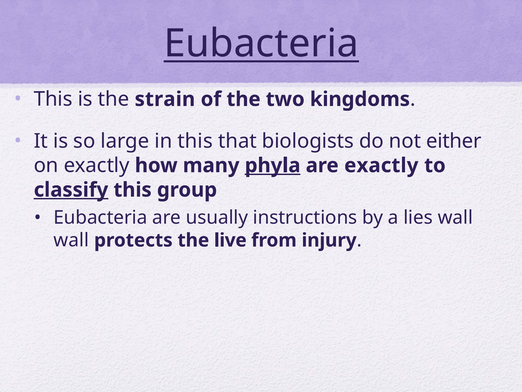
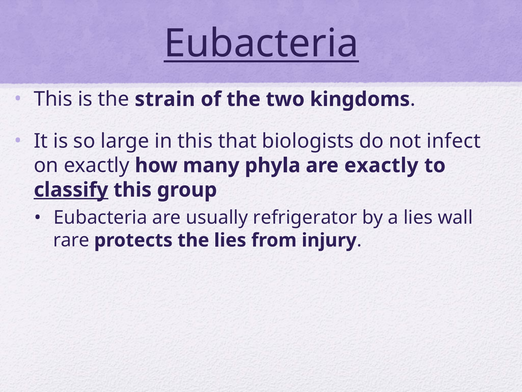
either: either -> infect (454, 141)
phyla underline: present -> none (273, 165)
instructions: instructions -> refrigerator (305, 217)
wall: wall -> rare (71, 240)
the live: live -> lies (230, 240)
